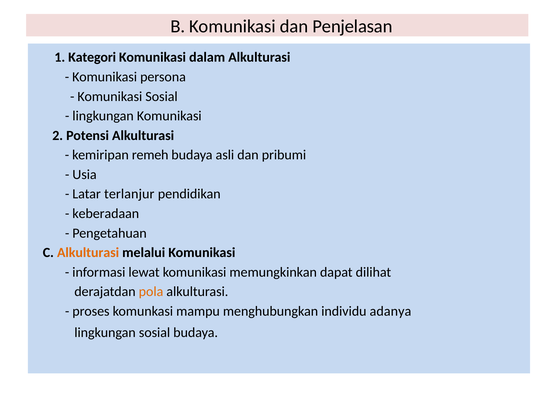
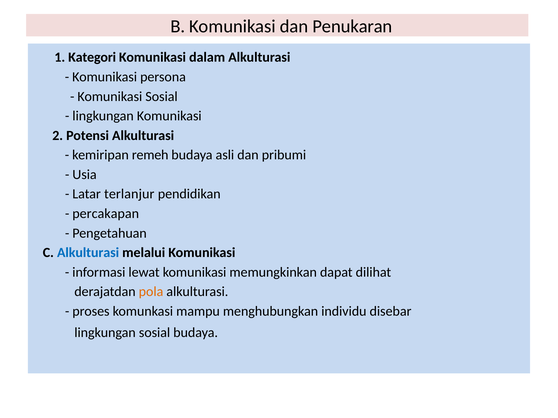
Penjelasan: Penjelasan -> Penukaran (352, 26)
keberadaan: keberadaan -> percakapan (106, 214)
Alkulturasi colour: orange -> blue (88, 253)
adanya: adanya -> disebar (391, 311)
